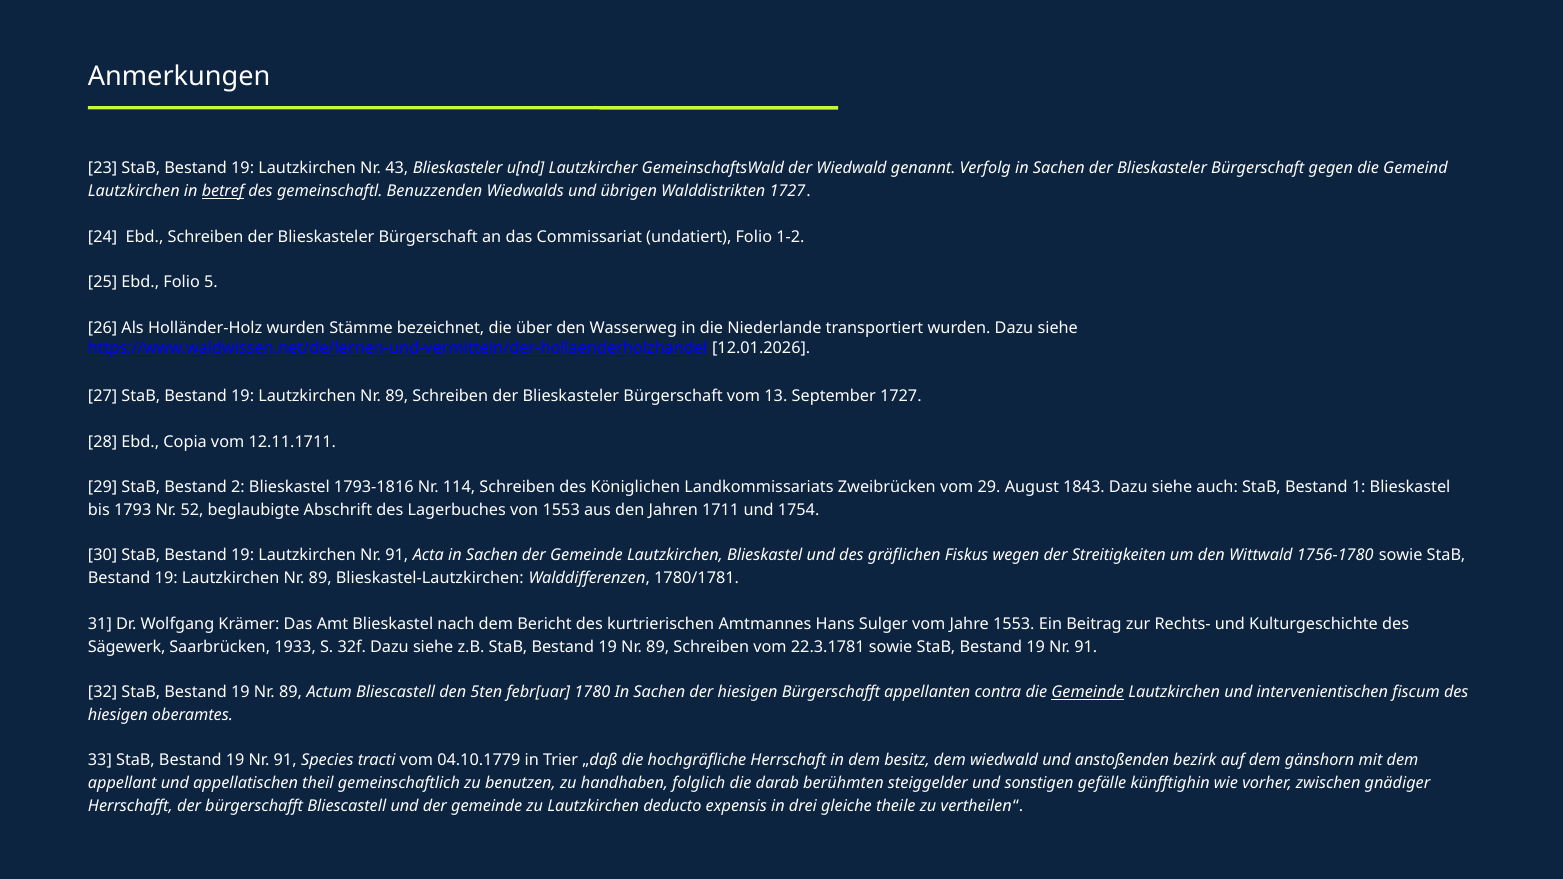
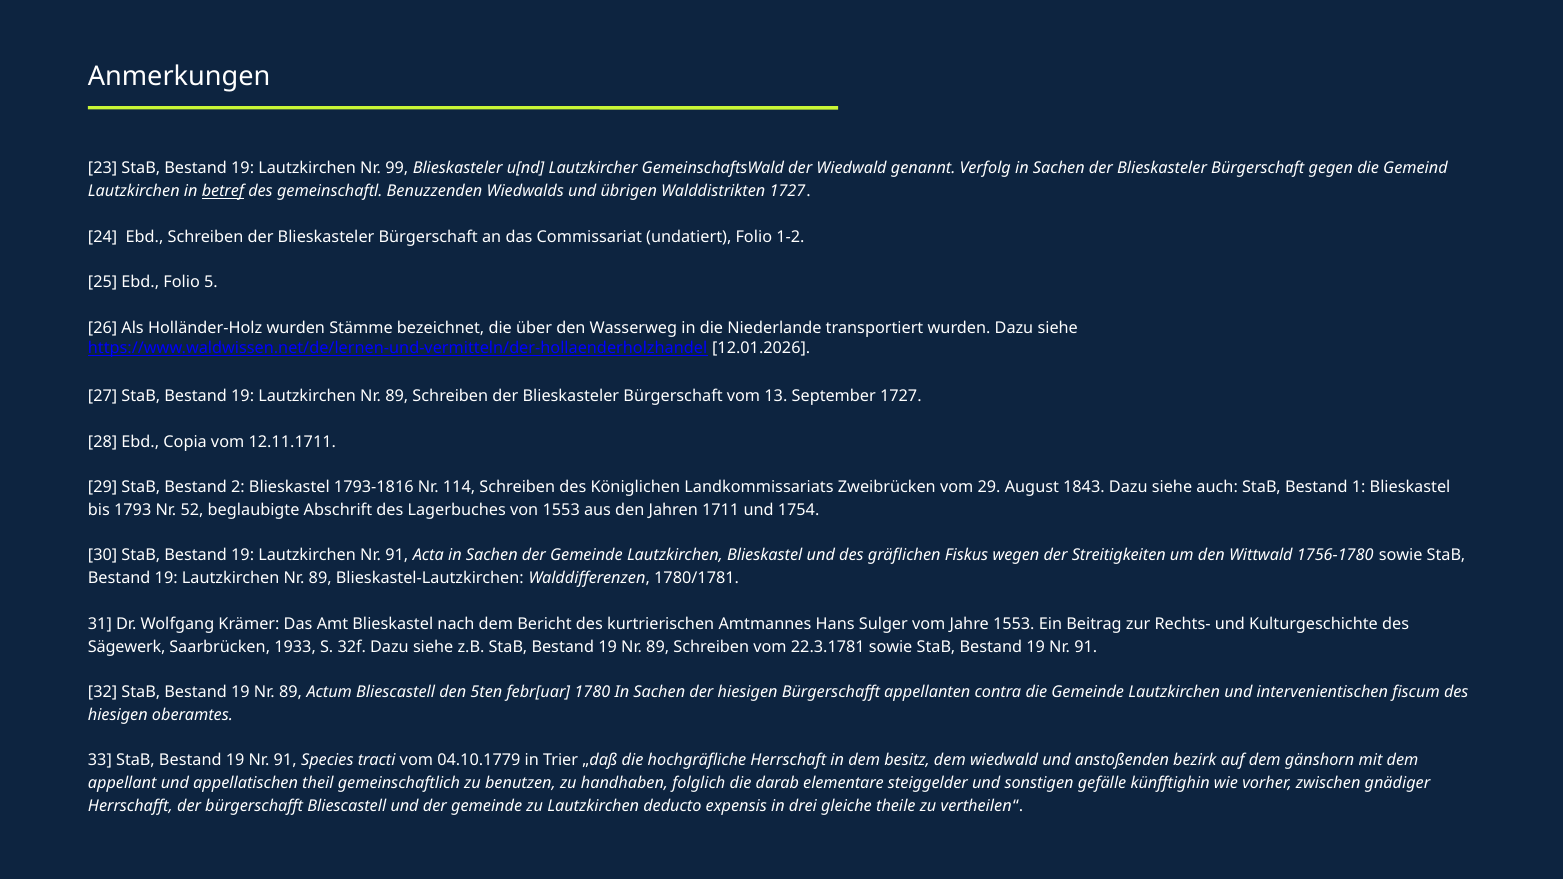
43: 43 -> 99 (397, 169)
Gemeinde underline: present -> none (1088, 692)
berühmten: berühmten -> elementare (844, 783)
